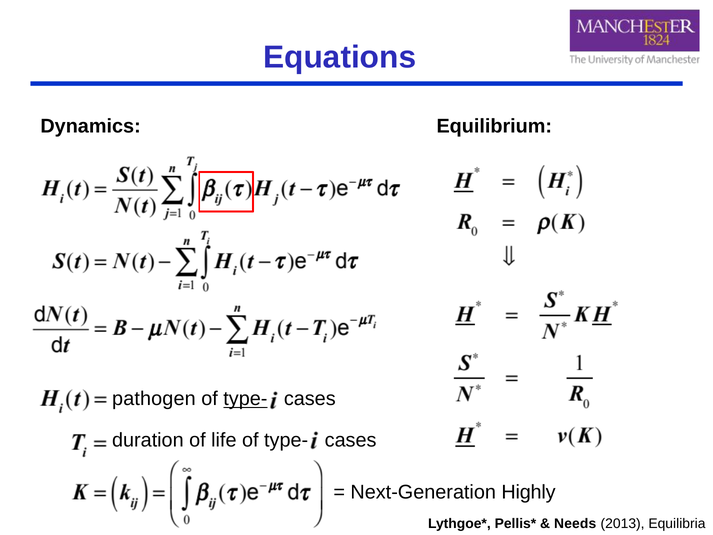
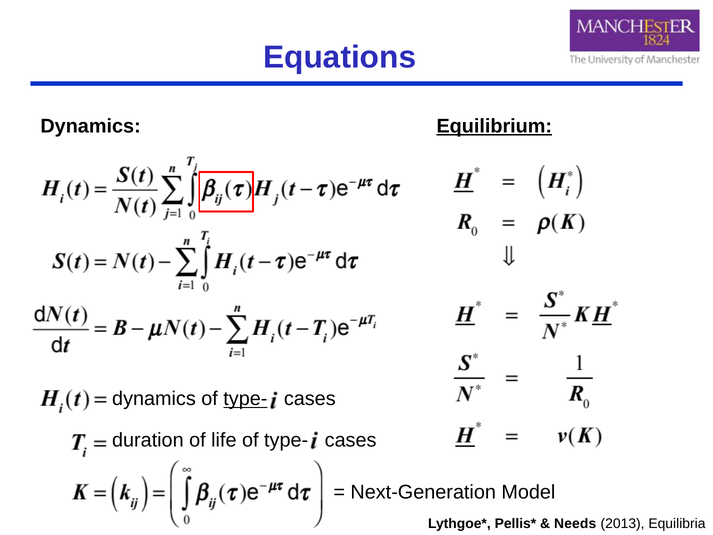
Equilibrium underline: none -> present (494, 126)
pathogen: pathogen -> dynamics (154, 399)
Highly: Highly -> Model (528, 492)
